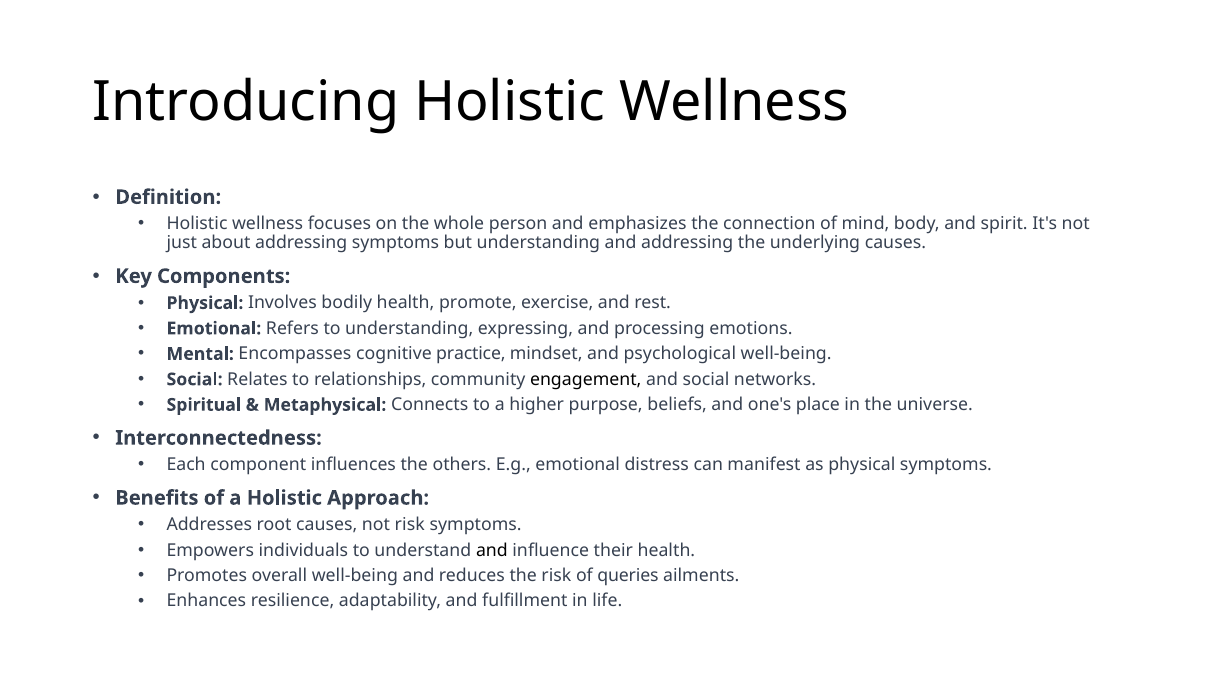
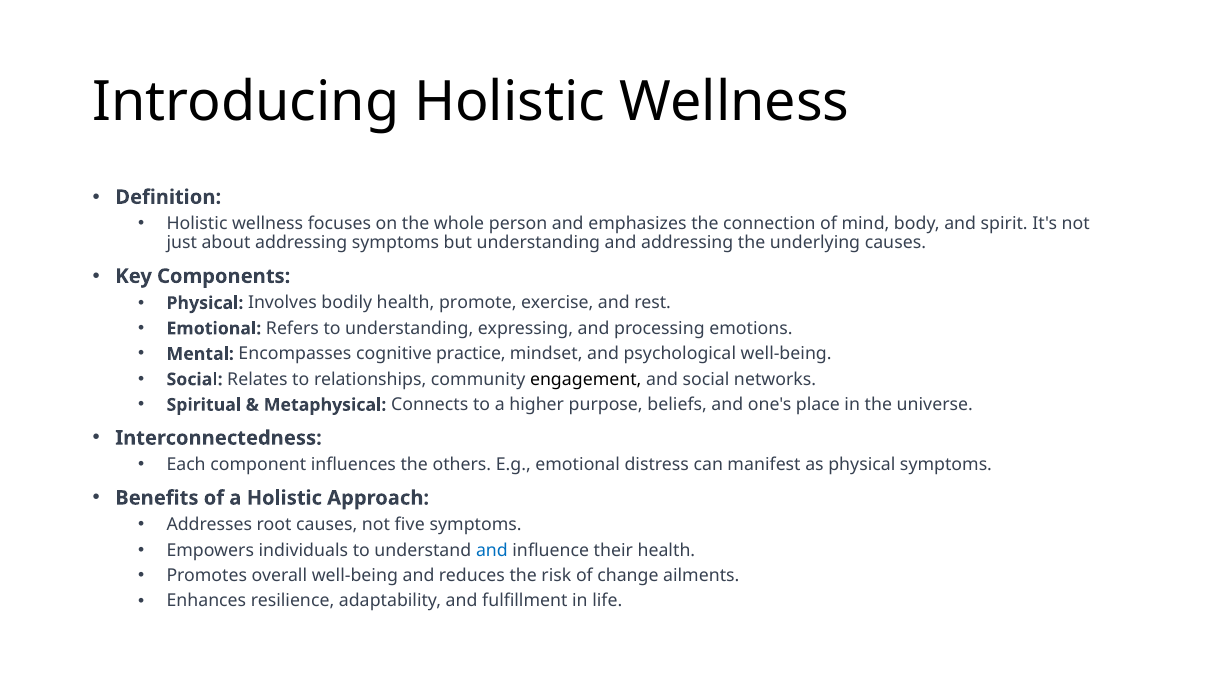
not risk: risk -> five (410, 525)
and colour: black -> blue (492, 550)
queries: queries -> change (628, 576)
